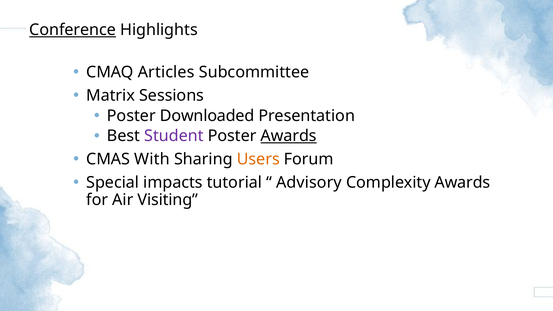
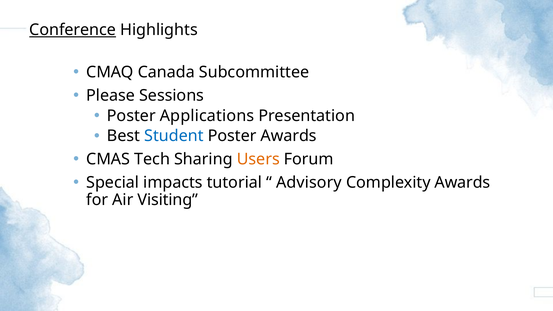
Articles: Articles -> Canada (166, 72)
Matrix: Matrix -> Please (111, 95)
Downloaded: Downloaded -> Applications (207, 116)
Student colour: purple -> blue (174, 136)
Awards underline: present -> none (289, 136)
With: With -> Tech (152, 159)
